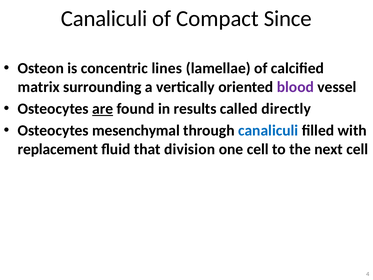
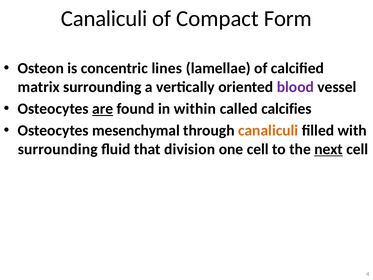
Since: Since -> Form (288, 19)
results: results -> within (195, 109)
directly: directly -> calcifies (286, 109)
canaliculi colour: blue -> orange (268, 130)
replacement: replacement -> surrounding (58, 149)
next underline: none -> present (329, 149)
